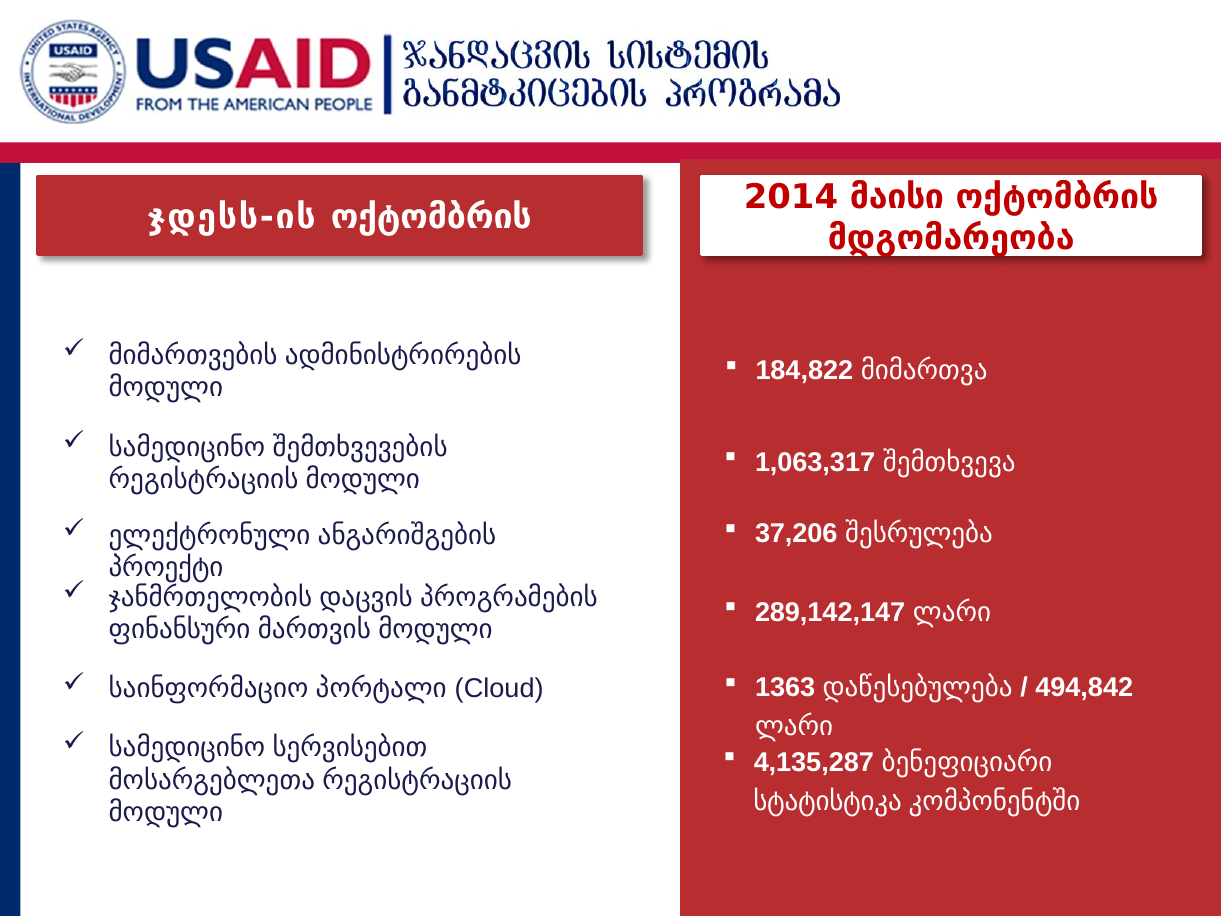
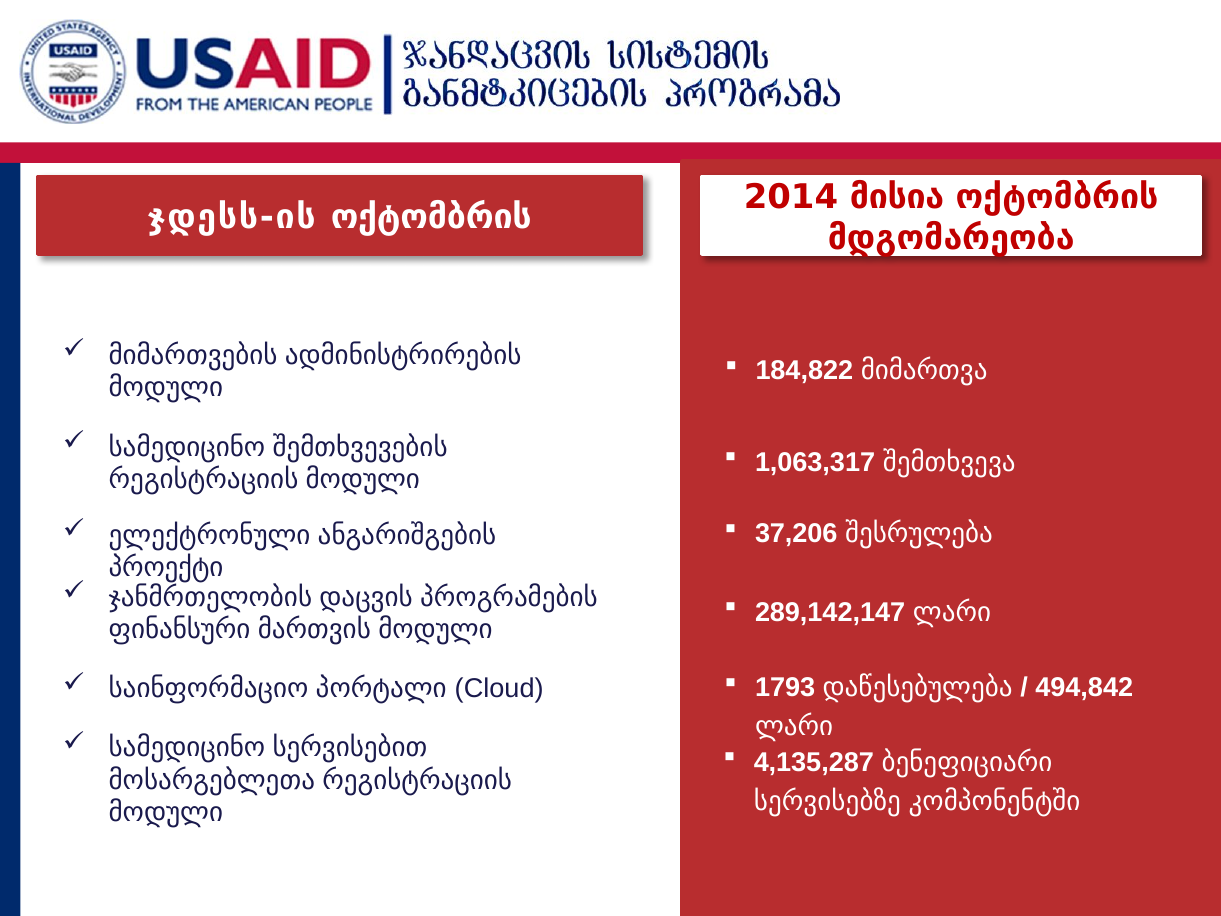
მაისი: მაისი -> მისია (897, 197)
1363: 1363 -> 1793 (785, 688)
სტატისტიკა: სტატისტიკა -> სერვისებზე (827, 801)
